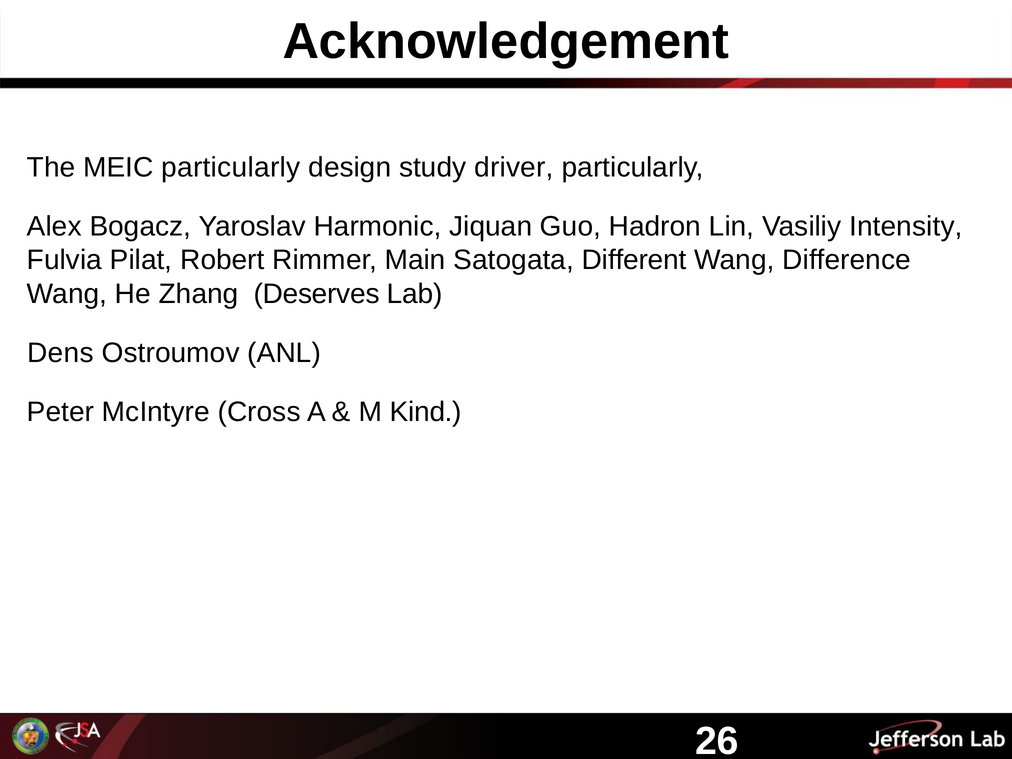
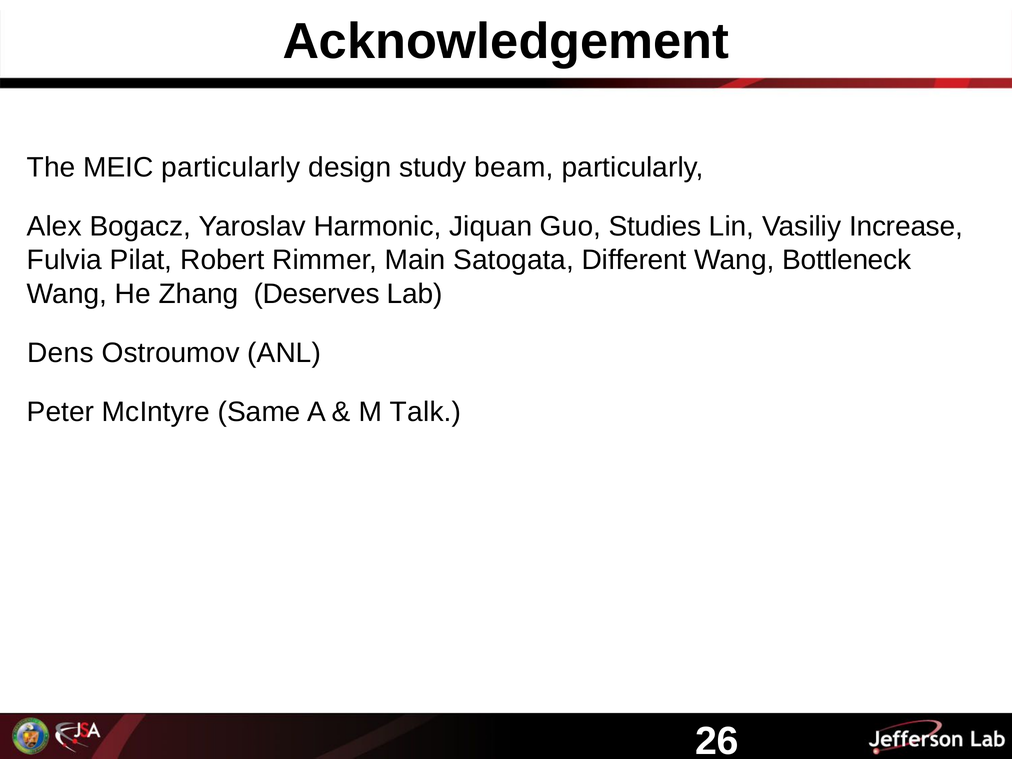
driver: driver -> beam (514, 167)
Hadron: Hadron -> Studies (655, 226)
Intensity: Intensity -> Increase (906, 226)
Difference: Difference -> Bottleneck (847, 260)
Cross: Cross -> Same (259, 412)
Kind: Kind -> Talk (426, 412)
